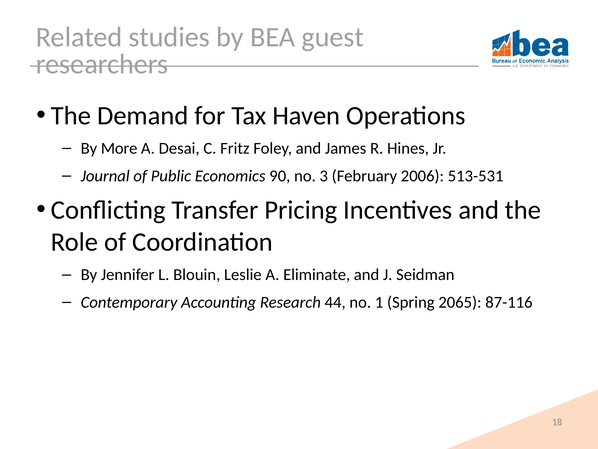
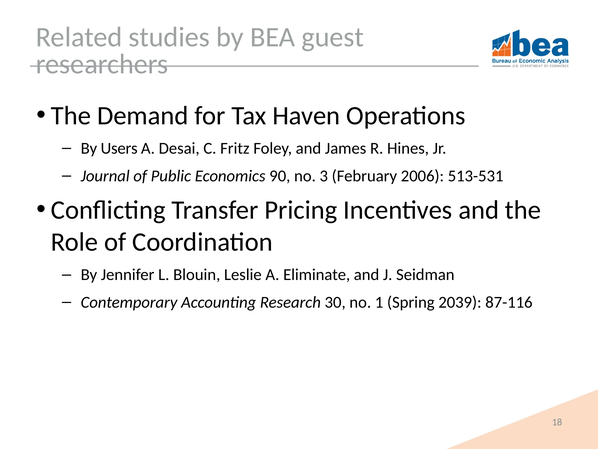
More: More -> Users (119, 148)
44: 44 -> 30 (335, 302)
2065: 2065 -> 2039 (460, 302)
